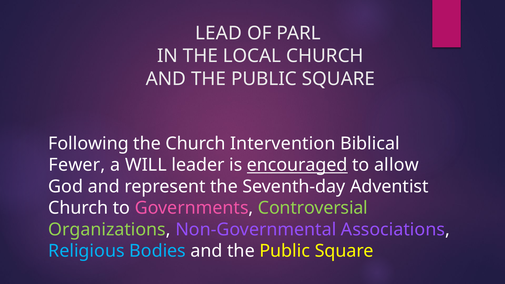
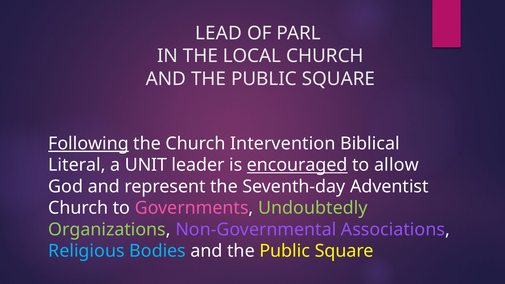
Following underline: none -> present (89, 144)
Fewer: Fewer -> Literal (77, 165)
WILL: WILL -> UNIT (146, 165)
Controversial: Controversial -> Undoubtedly (313, 208)
